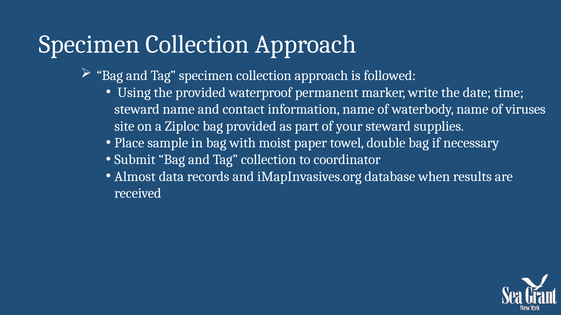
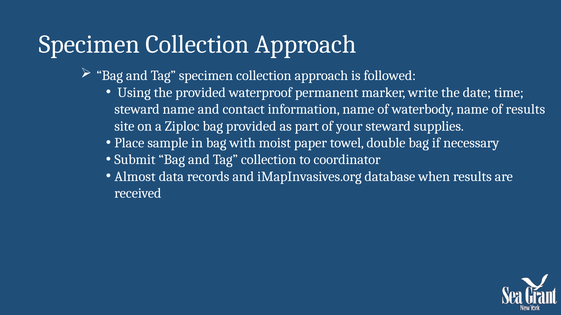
of viruses: viruses -> results (525, 109)
